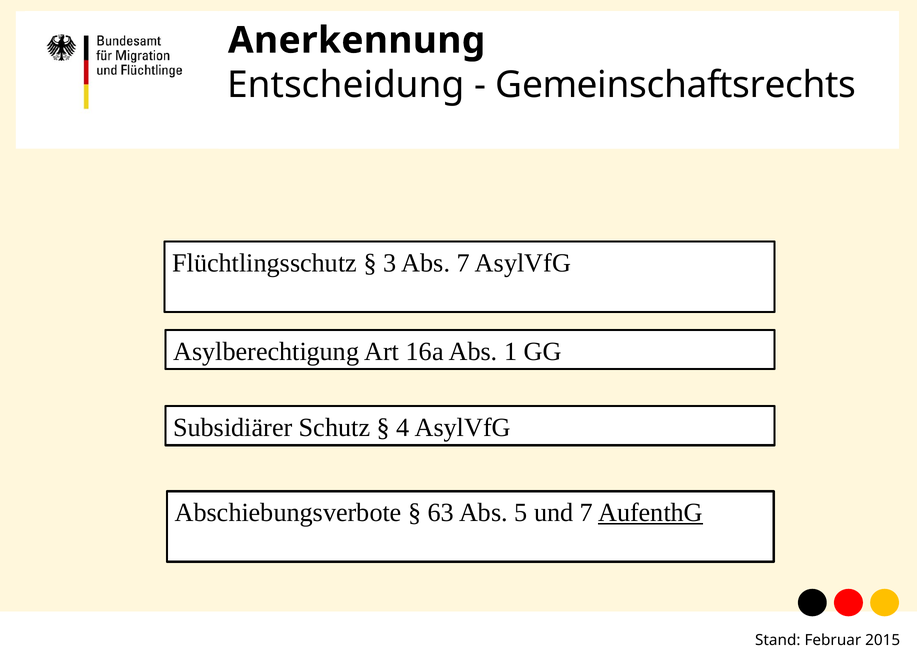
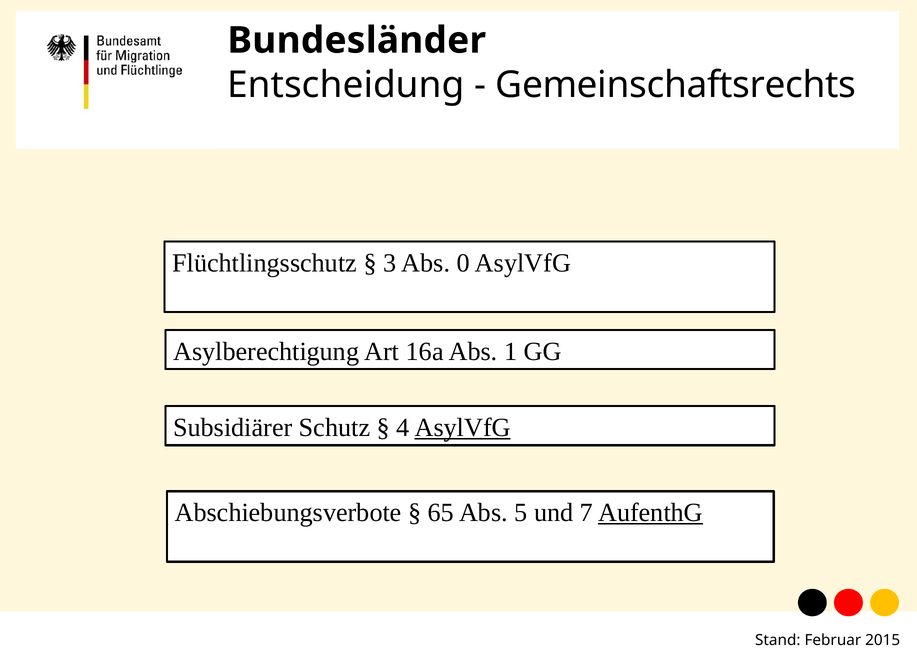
Anerkennung: Anerkennung -> Bundesländer (357, 40)
Abs 7: 7 -> 0 (463, 263)
AsylVfG underline: none -> present (463, 427)
63: 63 -> 65 (441, 513)
